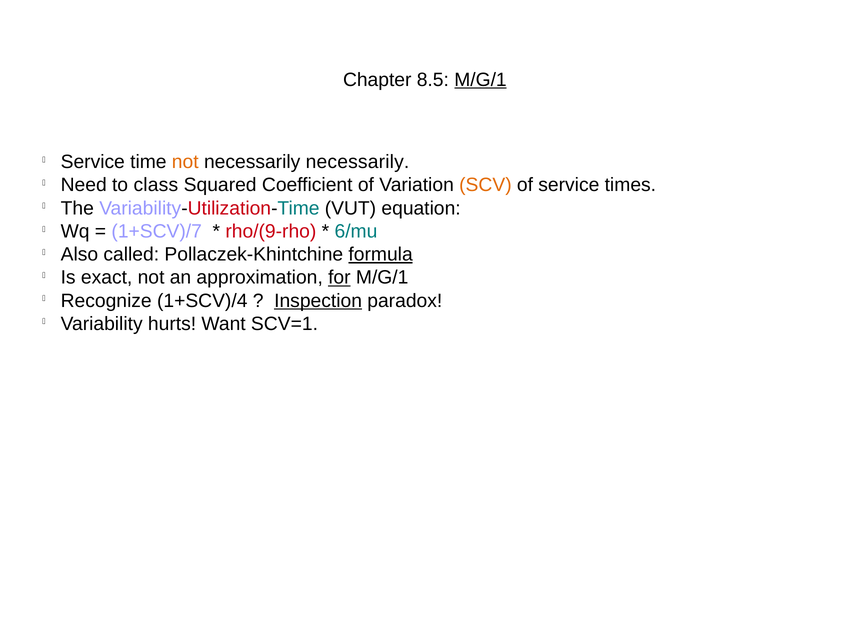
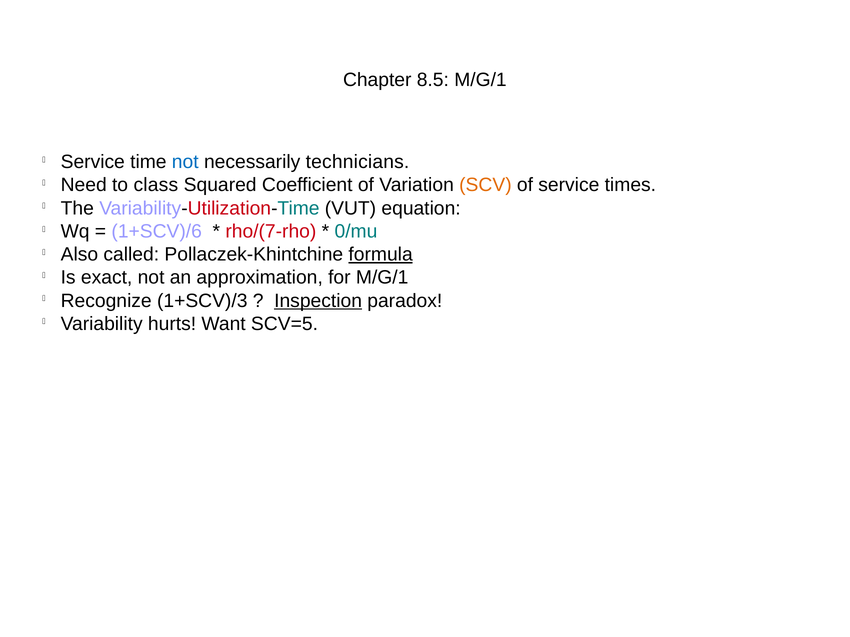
M/G/1 underline: present -> none (480, 80)
not colour: orange -> blue (185, 162)
necessarily necessarily: necessarily -> technicians (358, 162)
1+SCV)/7: 1+SCV)/7 -> 1+SCV)/6 (157, 231)
rho/(9-rho: rho/(9-rho -> rho/(7-rho (271, 231)
6/mu: 6/mu -> 0/mu (356, 231)
for underline: present -> none (339, 278)
1+SCV)/4: 1+SCV)/4 -> 1+SCV)/3 (202, 301)
SCV=1: SCV=1 -> SCV=5 (284, 324)
